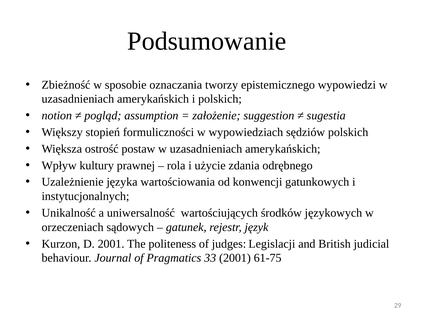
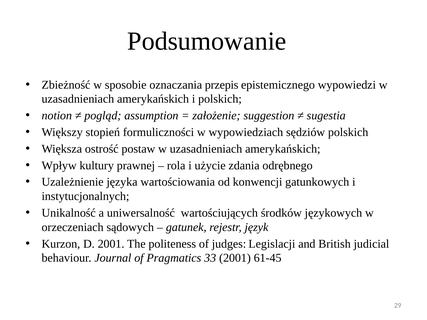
tworzy: tworzy -> przepis (222, 85)
61-75: 61-75 -> 61-45 (268, 258)
